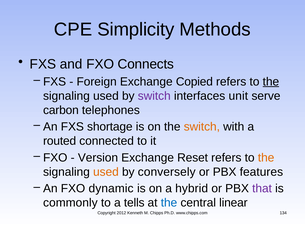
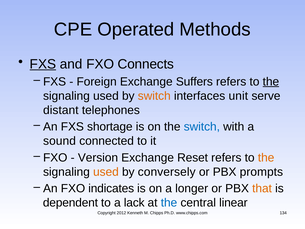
Simplicity: Simplicity -> Operated (136, 30)
FXS underline: none -> present (43, 64)
Copied: Copied -> Suffers (194, 81)
switch colour: purple -> orange (154, 96)
carbon: carbon -> distant (61, 110)
switch colour: orange -> blue (202, 127)
routed: routed -> sound (59, 141)
features: features -> prompts (261, 172)
dynamic: dynamic -> indicates (111, 188)
hybrid: hybrid -> longer (192, 188)
that colour: purple -> orange (262, 188)
commonly: commonly -> dependent (70, 203)
tells: tells -> lack (134, 203)
